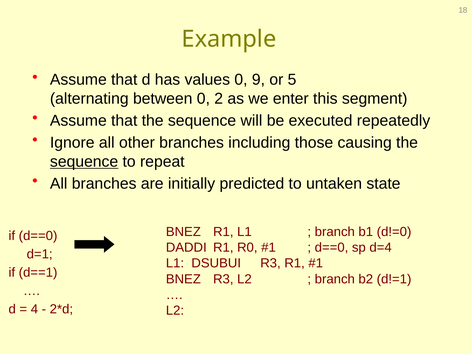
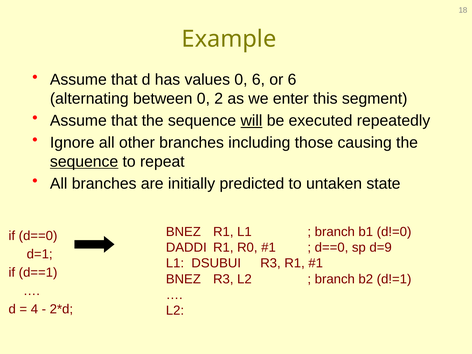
0 9: 9 -> 6 (258, 80)
or 5: 5 -> 6 (292, 80)
will underline: none -> present (251, 121)
d=4: d=4 -> d=9 (381, 248)
